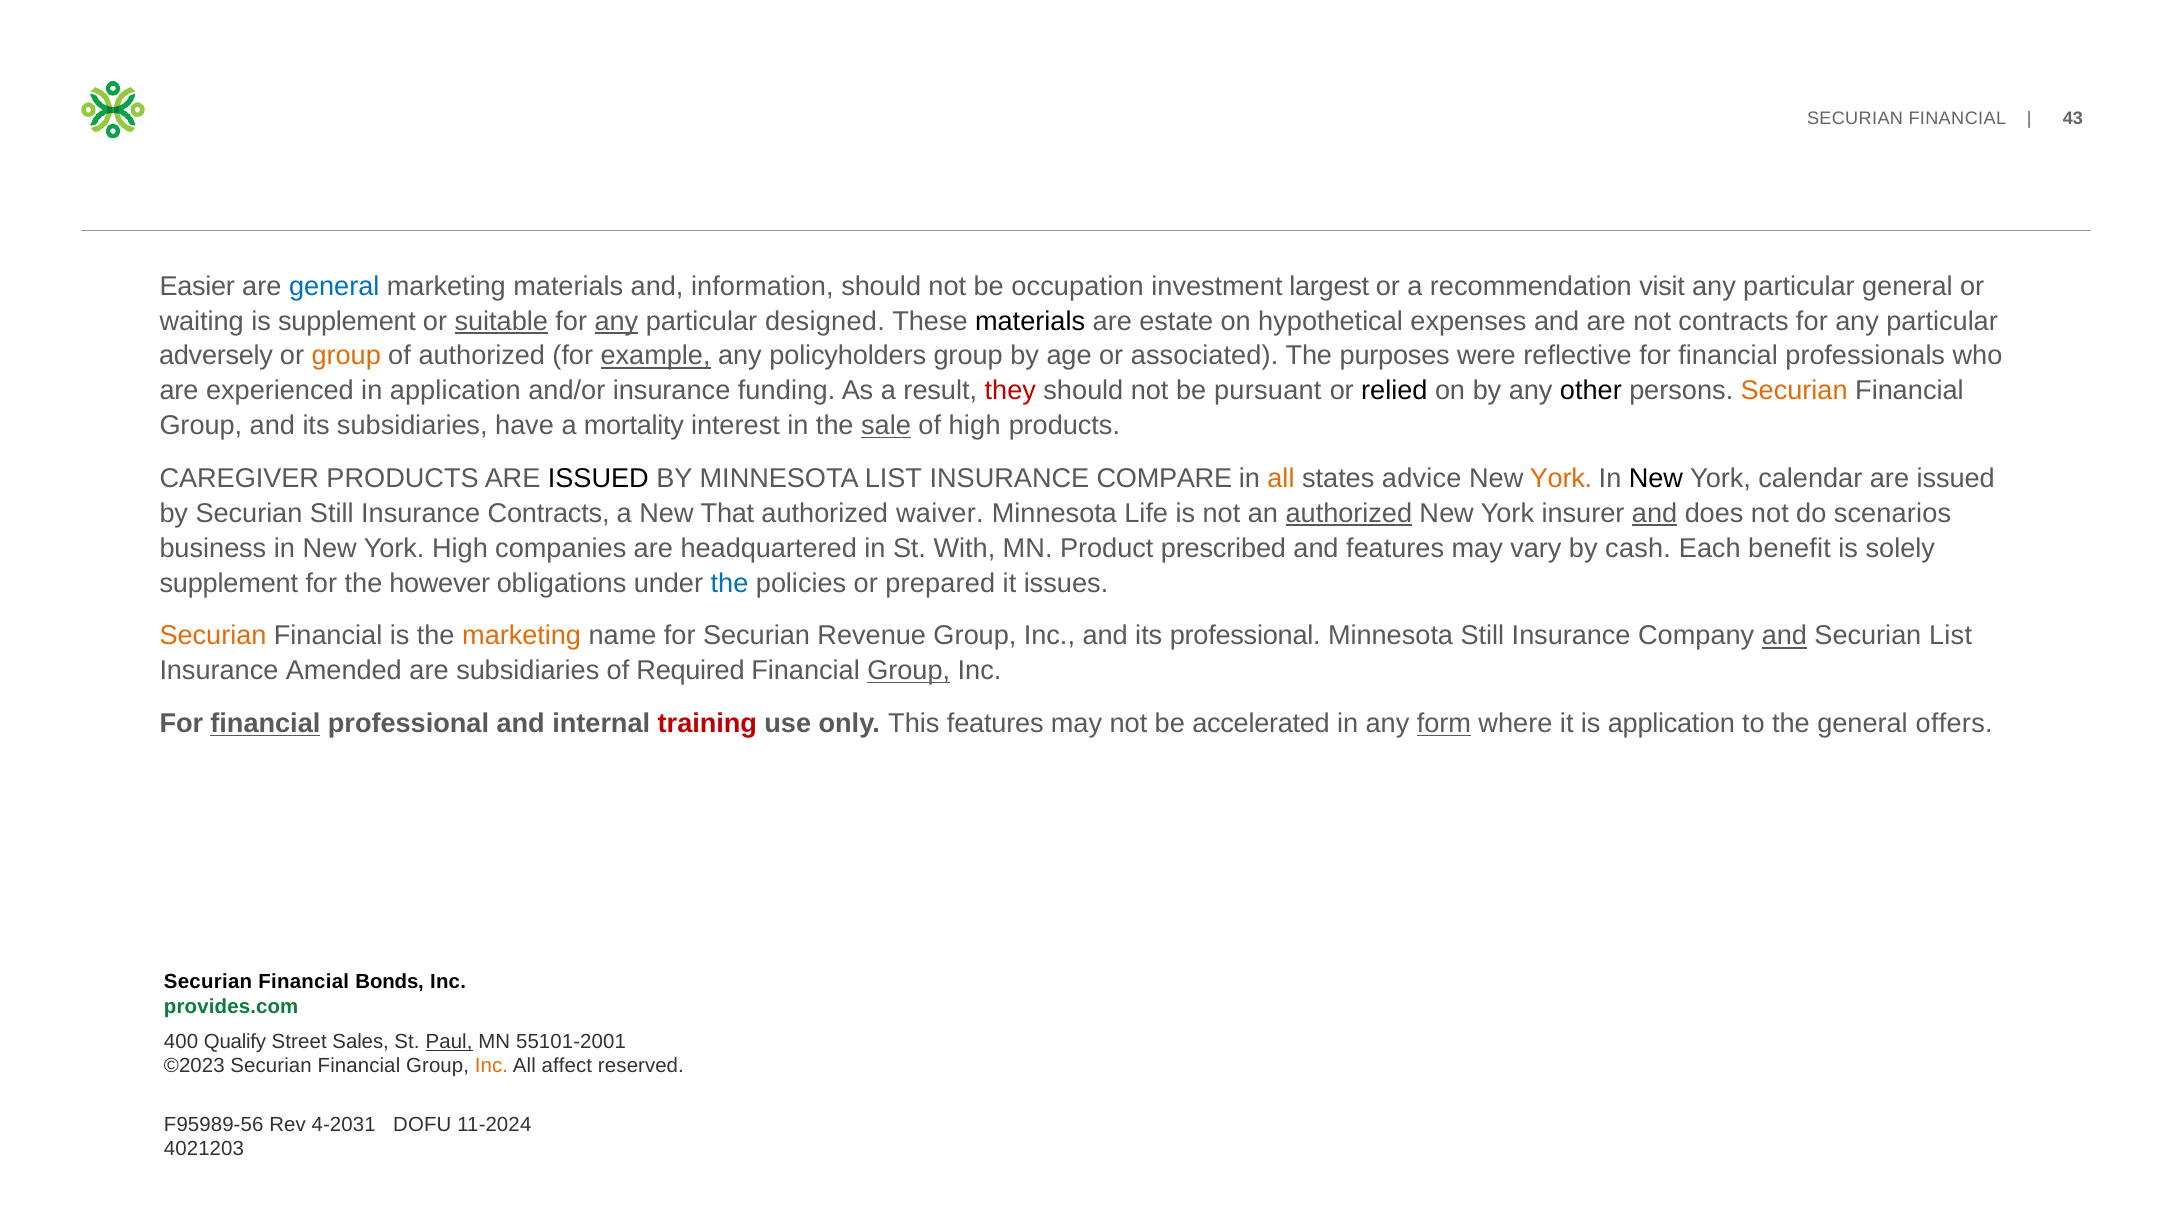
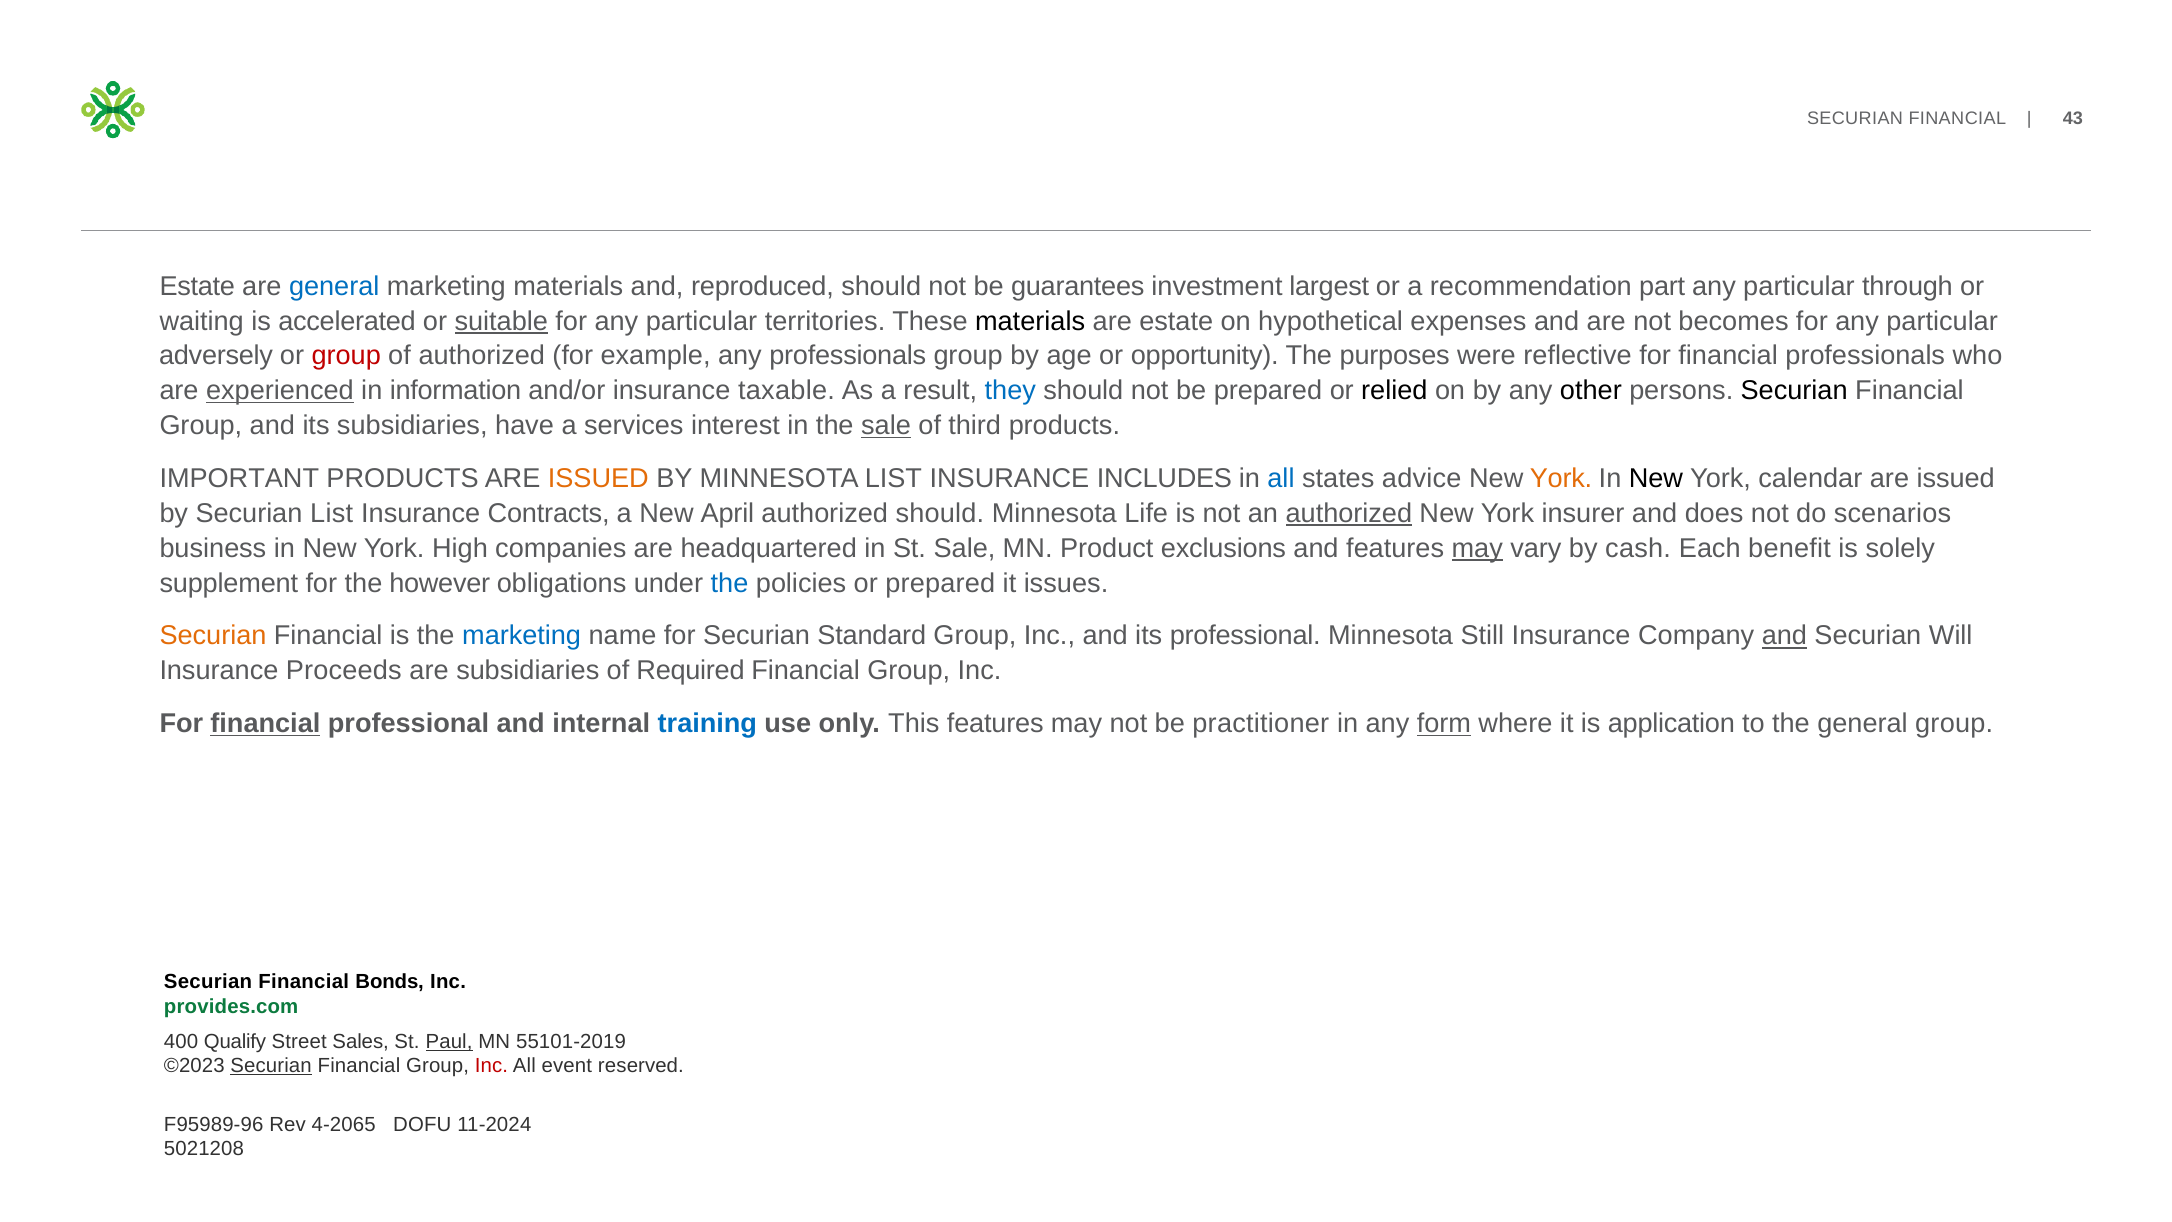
Easier: Easier -> Estate (197, 286)
information: information -> reproduced (762, 286)
occupation: occupation -> guarantees (1078, 286)
visit: visit -> part (1662, 286)
particular general: general -> through (1907, 286)
is supplement: supplement -> accelerated (347, 321)
any underline: present -> none (616, 321)
designed: designed -> territories (825, 321)
not contracts: contracts -> becomes (1734, 321)
group colour: orange -> red (346, 356)
example underline: present -> none (656, 356)
any policyholders: policyholders -> professionals (848, 356)
associated: associated -> opportunity (1205, 356)
experienced underline: none -> present (280, 391)
in application: application -> information (455, 391)
funding: funding -> taxable (787, 391)
they colour: red -> blue (1010, 391)
be pursuant: pursuant -> prepared (1268, 391)
Securian colour: orange -> black (1794, 391)
mortality: mortality -> services (634, 426)
of high: high -> third (975, 426)
CAREGIVER: CAREGIVER -> IMPORTANT (239, 479)
ISSUED colour: black -> orange (598, 479)
COMPARE: COMPARE -> INCLUDES (1164, 479)
all colour: orange -> blue (1281, 479)
Securian Still: Still -> List (332, 513)
That: That -> April (727, 513)
authorized waiver: waiver -> should (940, 513)
and underline: present -> none (1655, 513)
St With: With -> Sale (964, 548)
prescribed: prescribed -> exclusions (1223, 548)
may underline: none -> present (1477, 548)
marketing colour: orange -> blue (522, 636)
Revenue: Revenue -> Standard (872, 636)
Securian List: List -> Will (1951, 636)
Amended: Amended -> Proceeds (344, 671)
Group underline: present -> none (909, 671)
training colour: red -> blue (707, 724)
accelerated: accelerated -> practitioner (1261, 724)
general offers: offers -> group (1954, 724)
55101-2001: 55101-2001 -> 55101-2019 (571, 1041)
Securian underline: none -> present (271, 1066)
Inc colour: orange -> red (491, 1066)
affect: affect -> event (567, 1066)
F95989-56: F95989-56 -> F95989-96 (214, 1124)
4-2031: 4-2031 -> 4-2065 (344, 1124)
4021203: 4021203 -> 5021208 (204, 1149)
